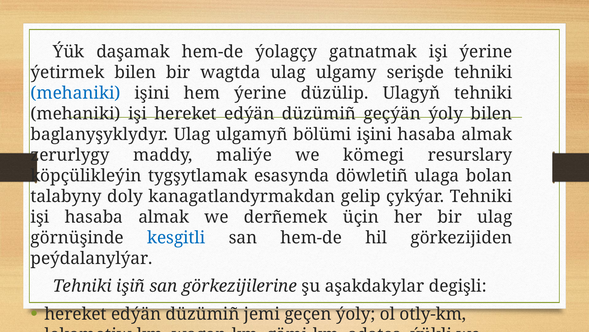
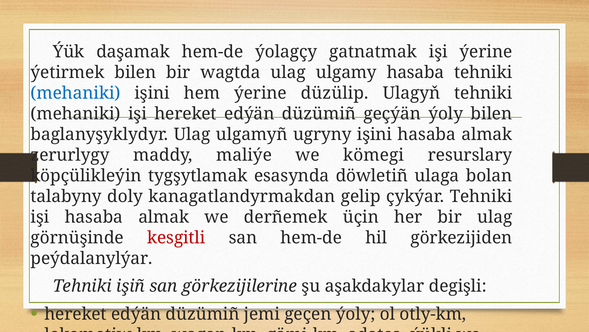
ulgamy serişde: serişde -> hasaba (415, 72)
bölümi: bölümi -> ugryny (322, 134)
kesgitli colour: blue -> red (176, 237)
